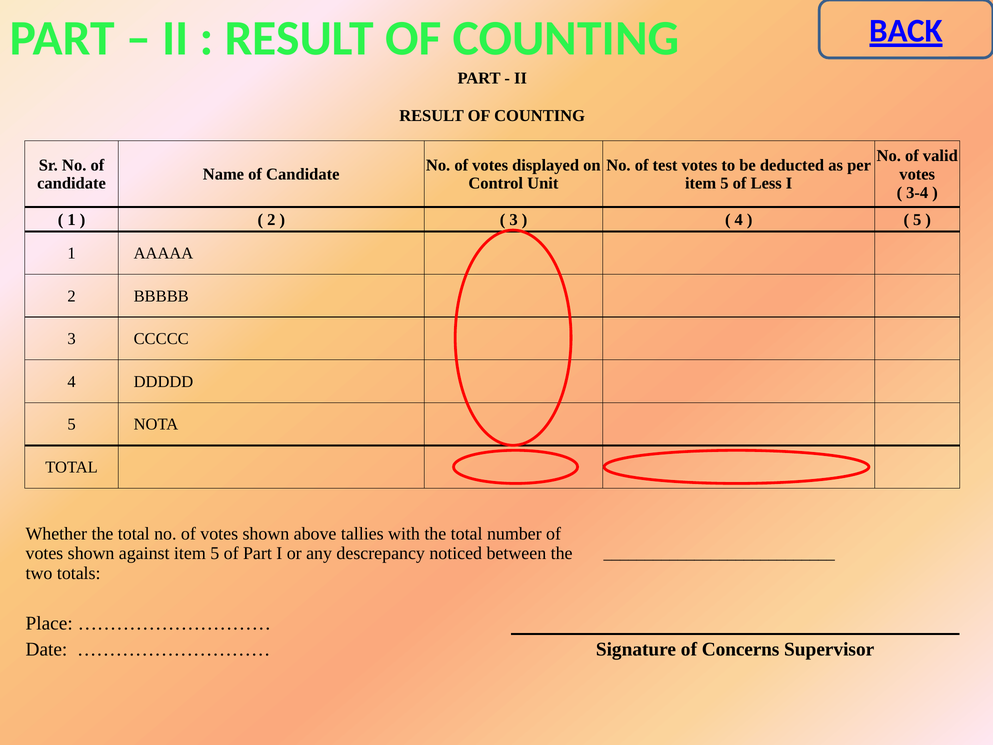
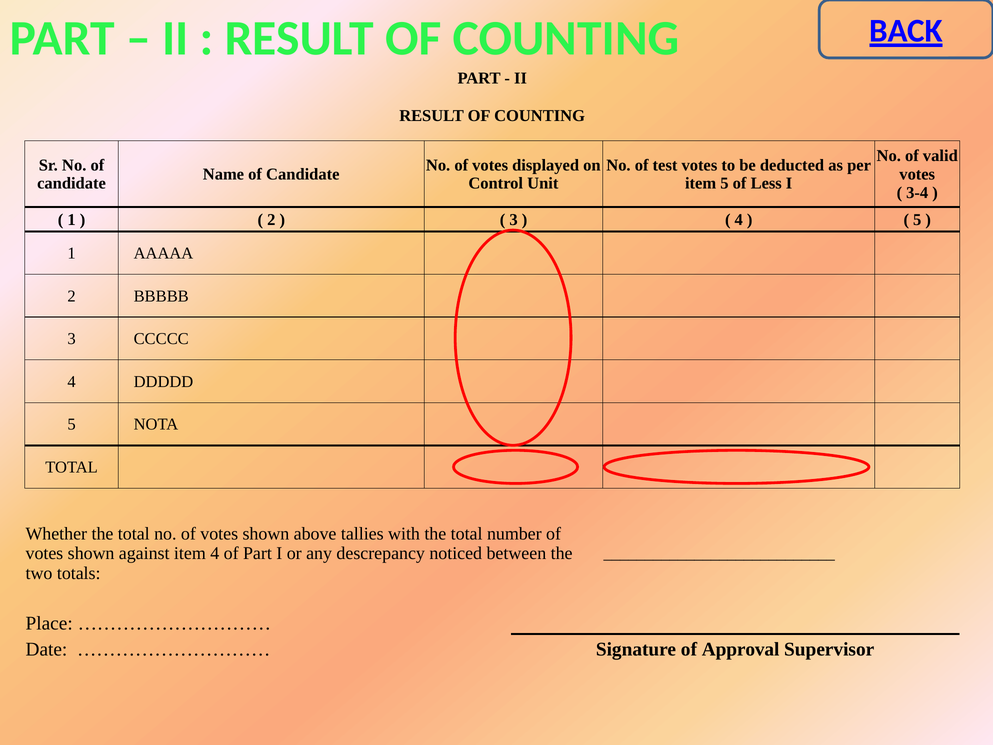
against item 5: 5 -> 4 (215, 553)
Concerns: Concerns -> Approval (741, 649)
